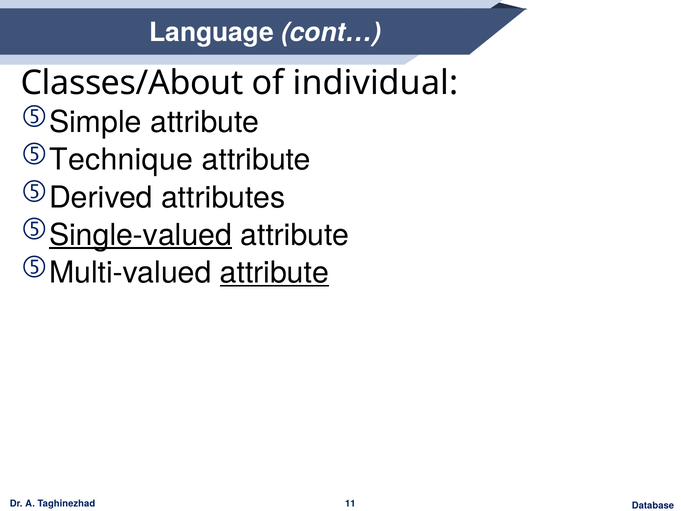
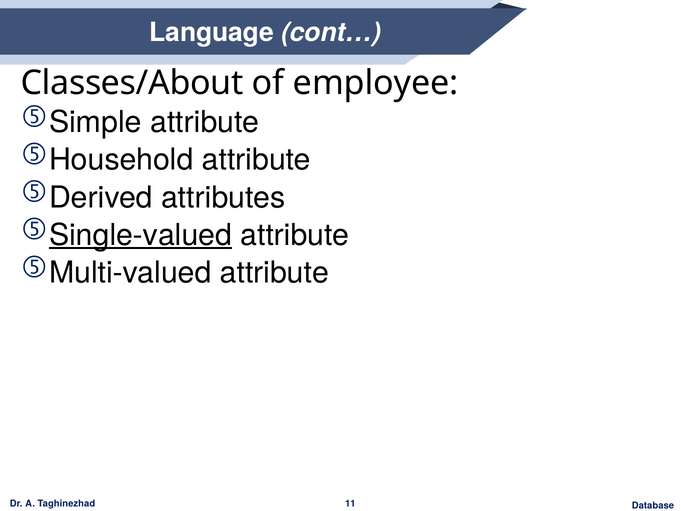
individual: individual -> employee (376, 83)
Technique: Technique -> Household (121, 160)
attribute underline: present -> none (274, 273)
